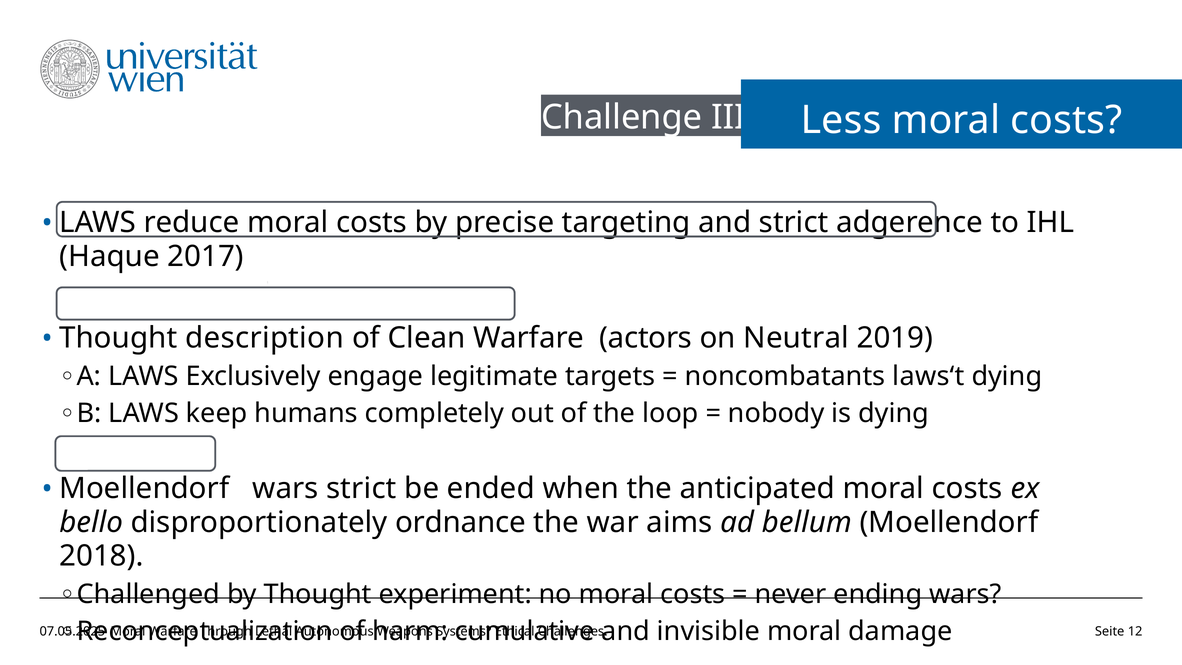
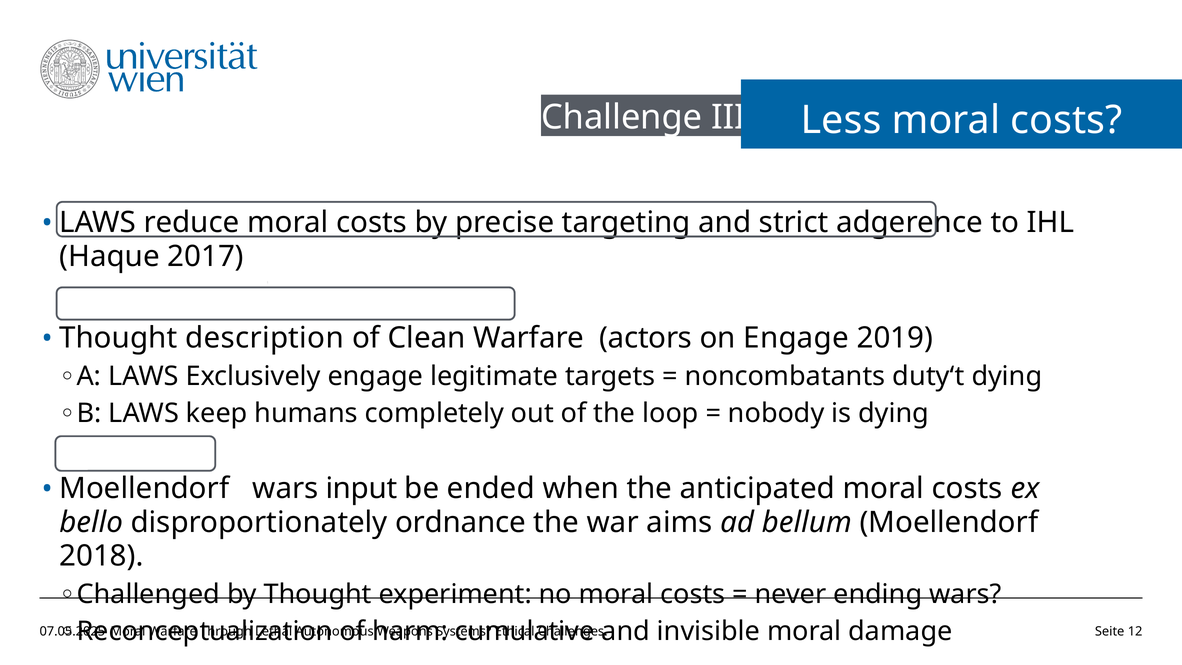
on Neutral: Neutral -> Engage (796, 338)
laws‘t: laws‘t -> duty‘t (928, 376)
wars strict: strict -> input (362, 489)
